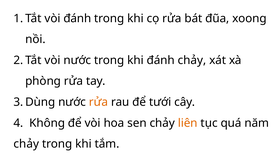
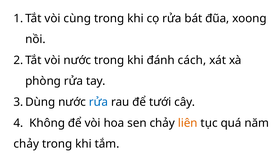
vòi đánh: đánh -> cùng (77, 18)
đánh chảy: chảy -> cách (192, 60)
rửa colour: orange -> blue (99, 102)
